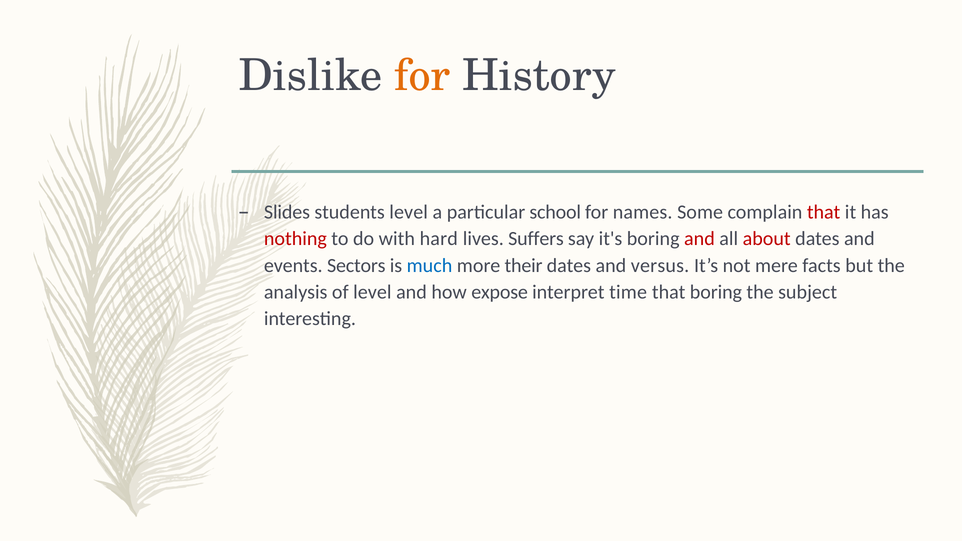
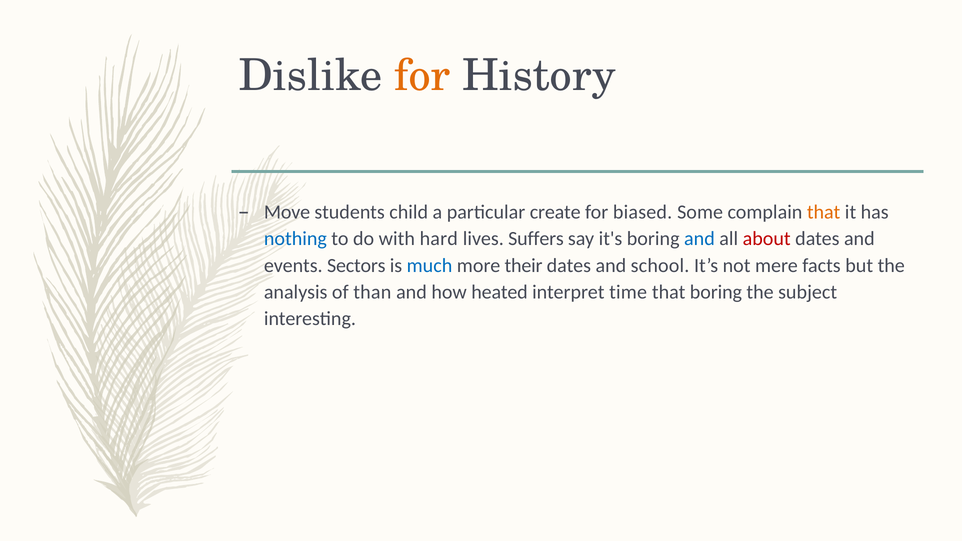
Slides: Slides -> Move (287, 212)
students level: level -> child (409, 212)
school: school -> create (555, 212)
names: names -> biased (643, 212)
that colour: red -> orange (824, 212)
nothing colour: red -> blue (295, 239)
and colour: red -> blue (699, 239)
versus: versus -> school (660, 265)
of level: level -> than (372, 292)
expose: expose -> heated (500, 292)
